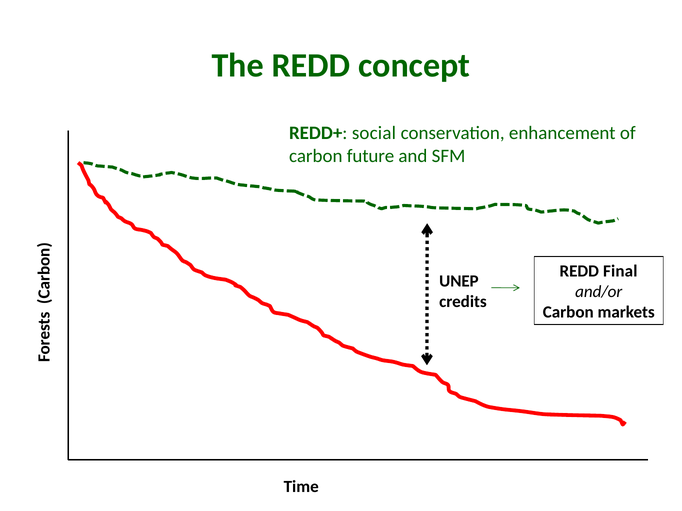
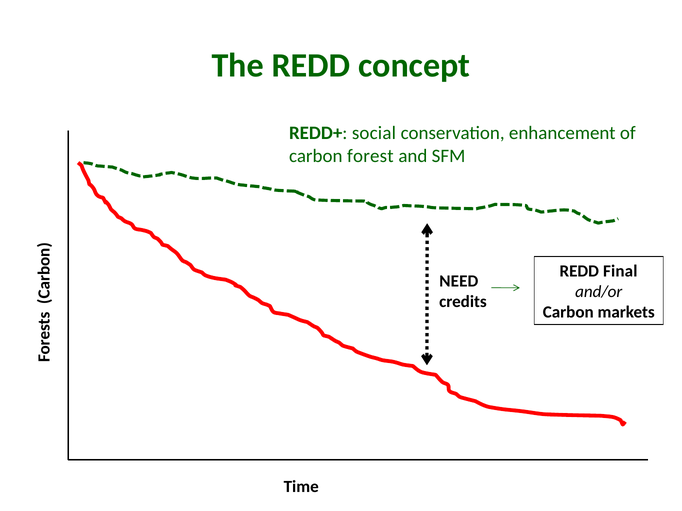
future: future -> forest (370, 156)
UNEP: UNEP -> NEED (459, 281)
